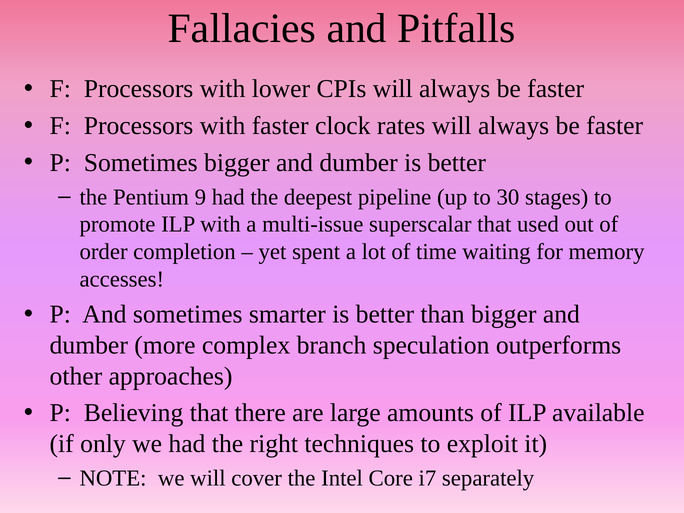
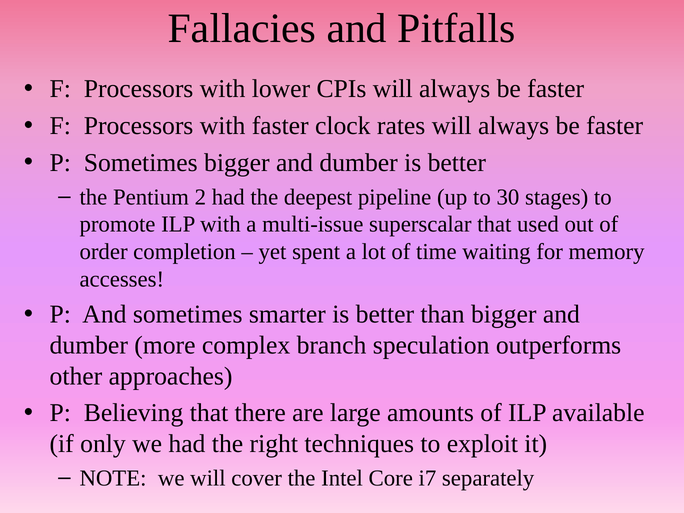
9: 9 -> 2 (200, 197)
